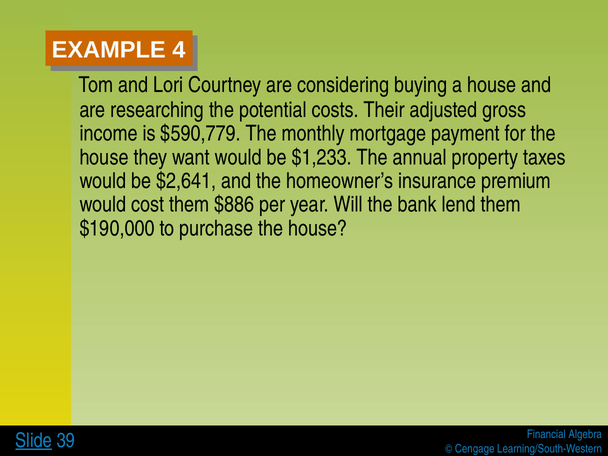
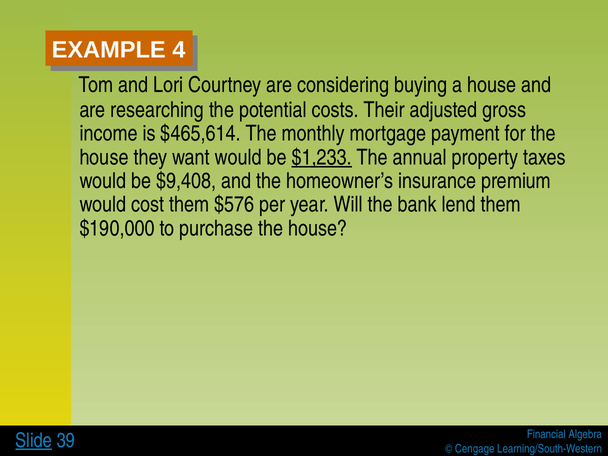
$590,779: $590,779 -> $465,614 (201, 134)
$1,233 underline: none -> present (322, 157)
$2,641: $2,641 -> $9,408 (186, 181)
$886: $886 -> $576 (234, 205)
